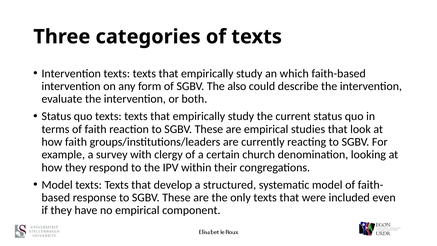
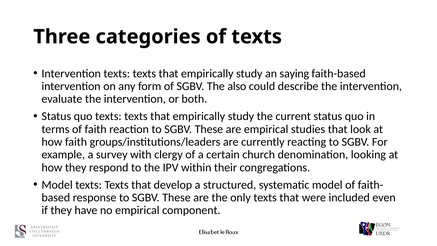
which: which -> saying (294, 73)
